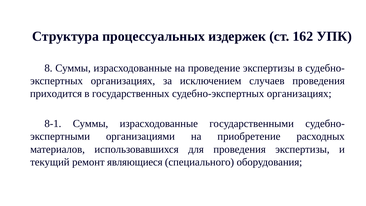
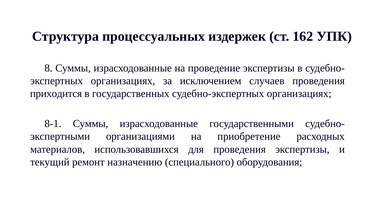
являющиеся: являющиеся -> назначению (135, 162)
